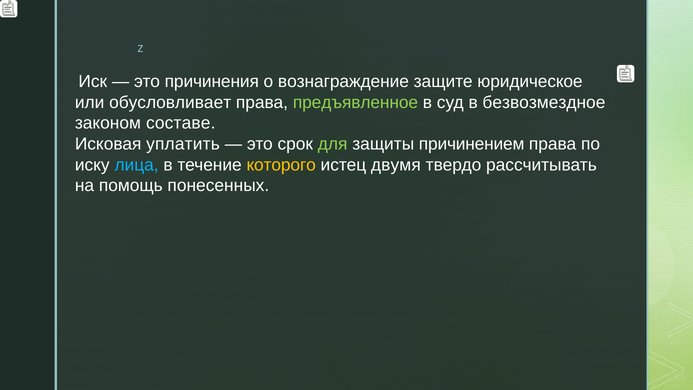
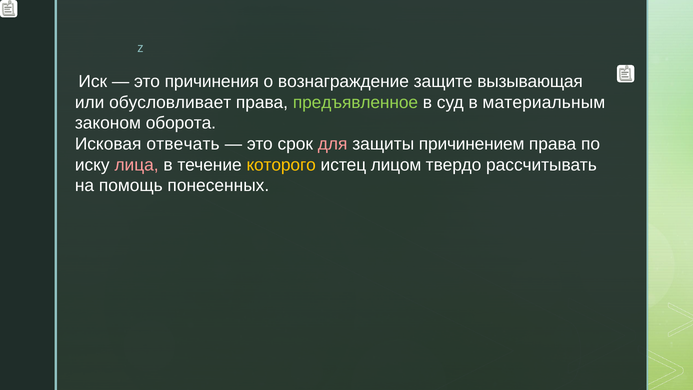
юридическое: юридическое -> вызывающая (530, 82)
безвозмездное: безвозмездное -> материальным (544, 102)
составе: составе -> оборота (181, 123)
уплатить: уплатить -> отвечать (183, 144)
для colour: light green -> pink (333, 144)
лица colour: light blue -> pink (137, 165)
двумя: двумя -> лицом (396, 165)
